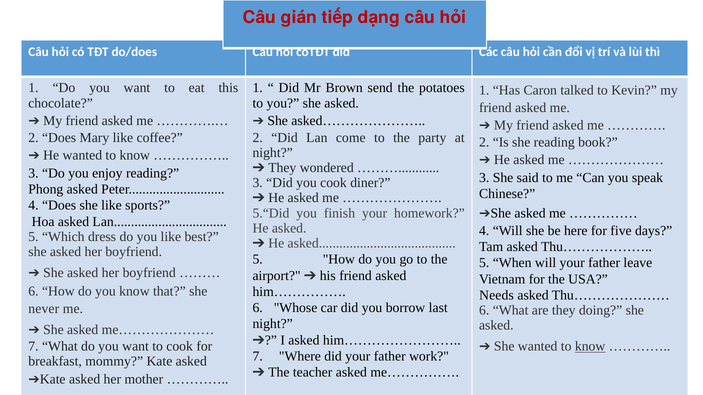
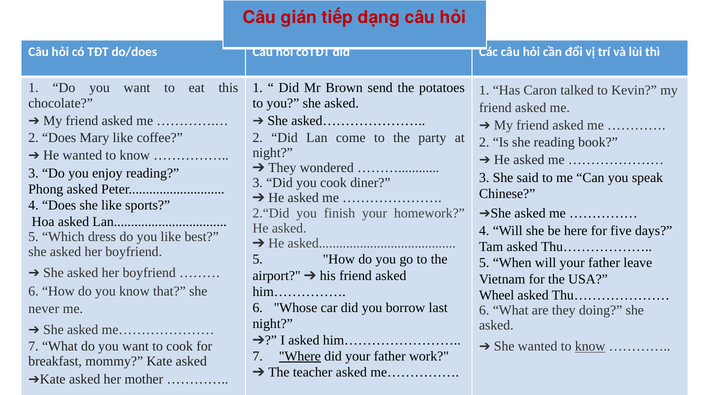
5.“Did: 5.“Did -> 2.“Did (271, 213)
Needs: Needs -> Wheel (497, 296)
Where underline: none -> present (300, 357)
